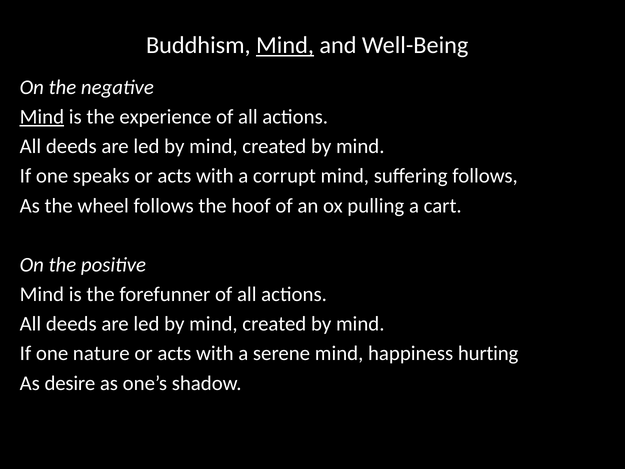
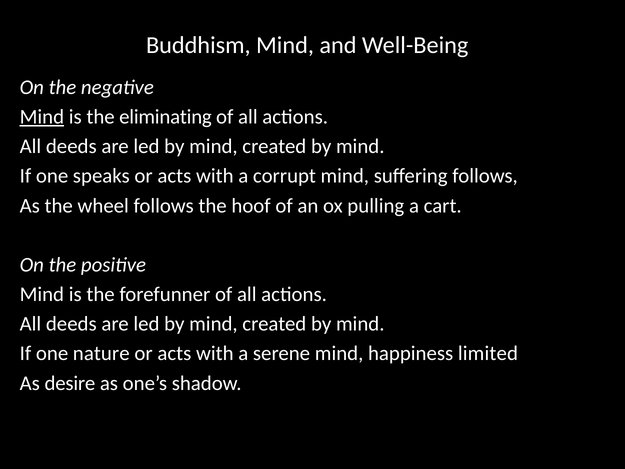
Mind underline: present -> none (285, 45)
experience: experience -> eliminating (165, 117)
hurting: hurting -> limited (488, 353)
